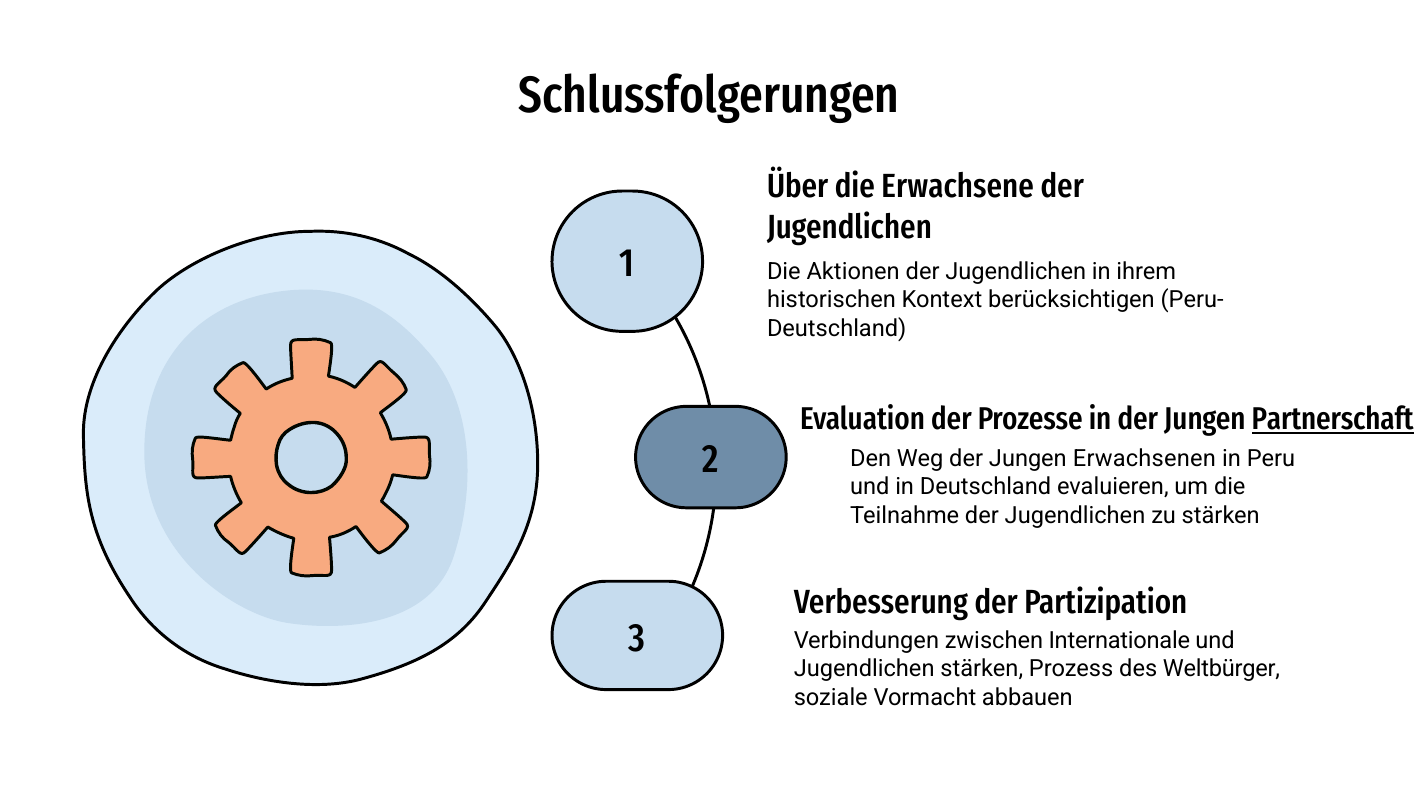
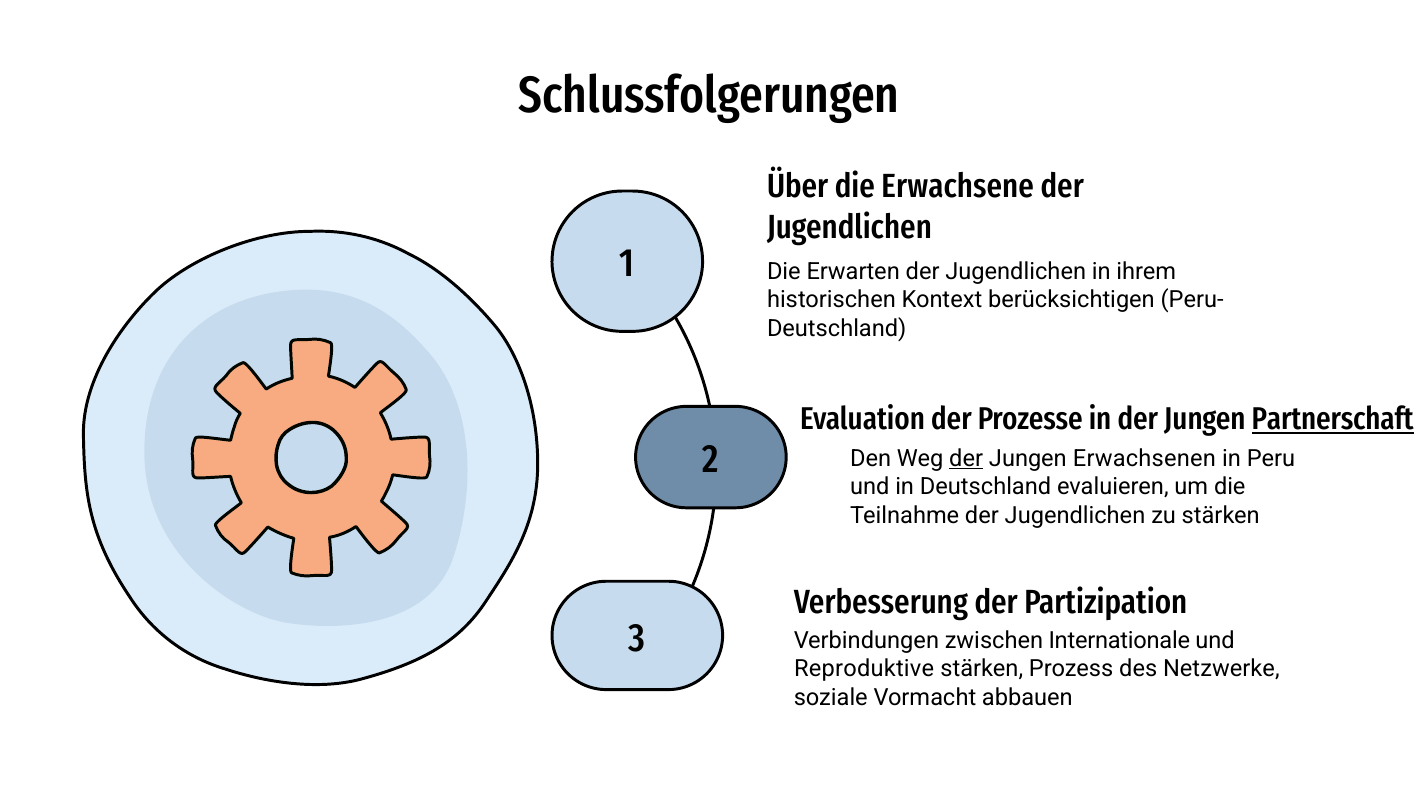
Aktionen: Aktionen -> Erwarten (853, 272)
der underline: none -> present (966, 459)
Jugendlichen: Jugendlichen -> Reproduktive (864, 669)
Weltbürger: Weltbürger -> Netzwerke (1221, 669)
